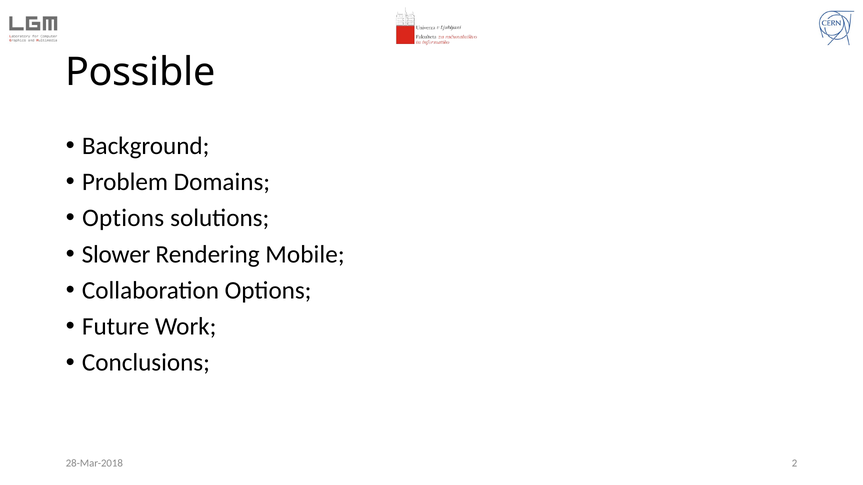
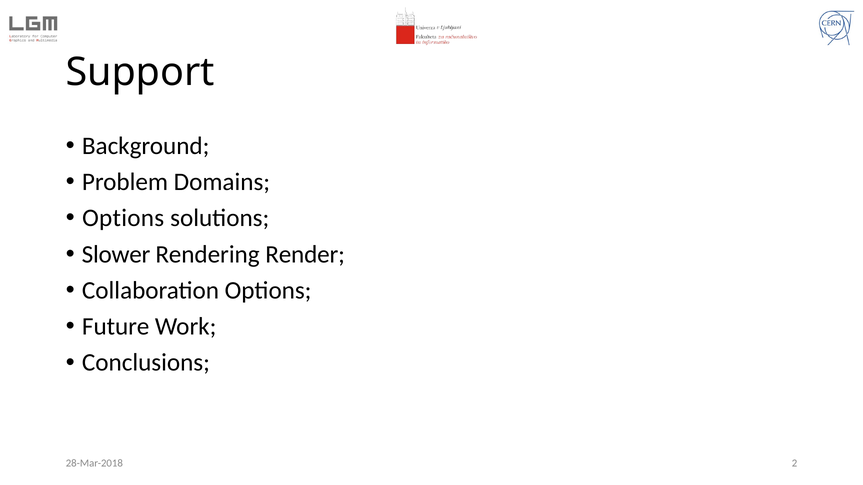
Possible: Possible -> Support (140, 72)
Mobile: Mobile -> Render (305, 254)
